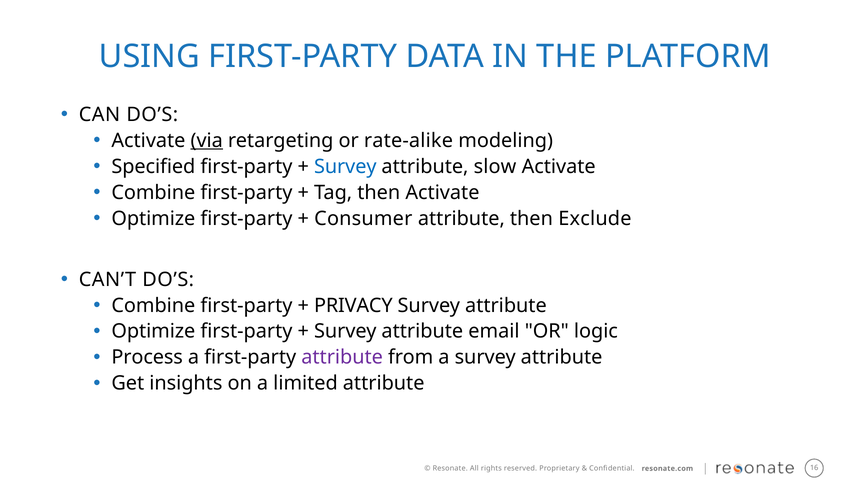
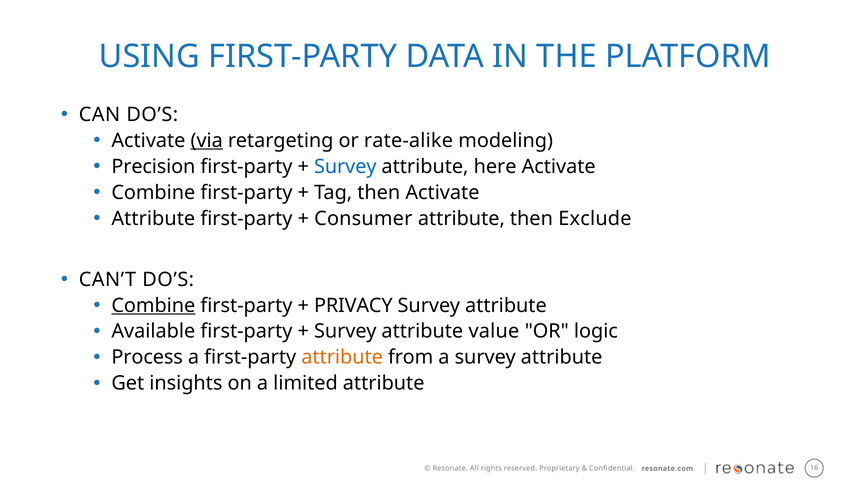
Specified: Specified -> Precision (153, 167)
slow: slow -> here (495, 167)
Optimize: Optimize -> Attribute (153, 219)
Combine underline: none -> present (153, 306)
Optimize: Optimize -> Available (153, 332)
email: email -> value (494, 332)
attribute colour: purple -> orange (342, 358)
